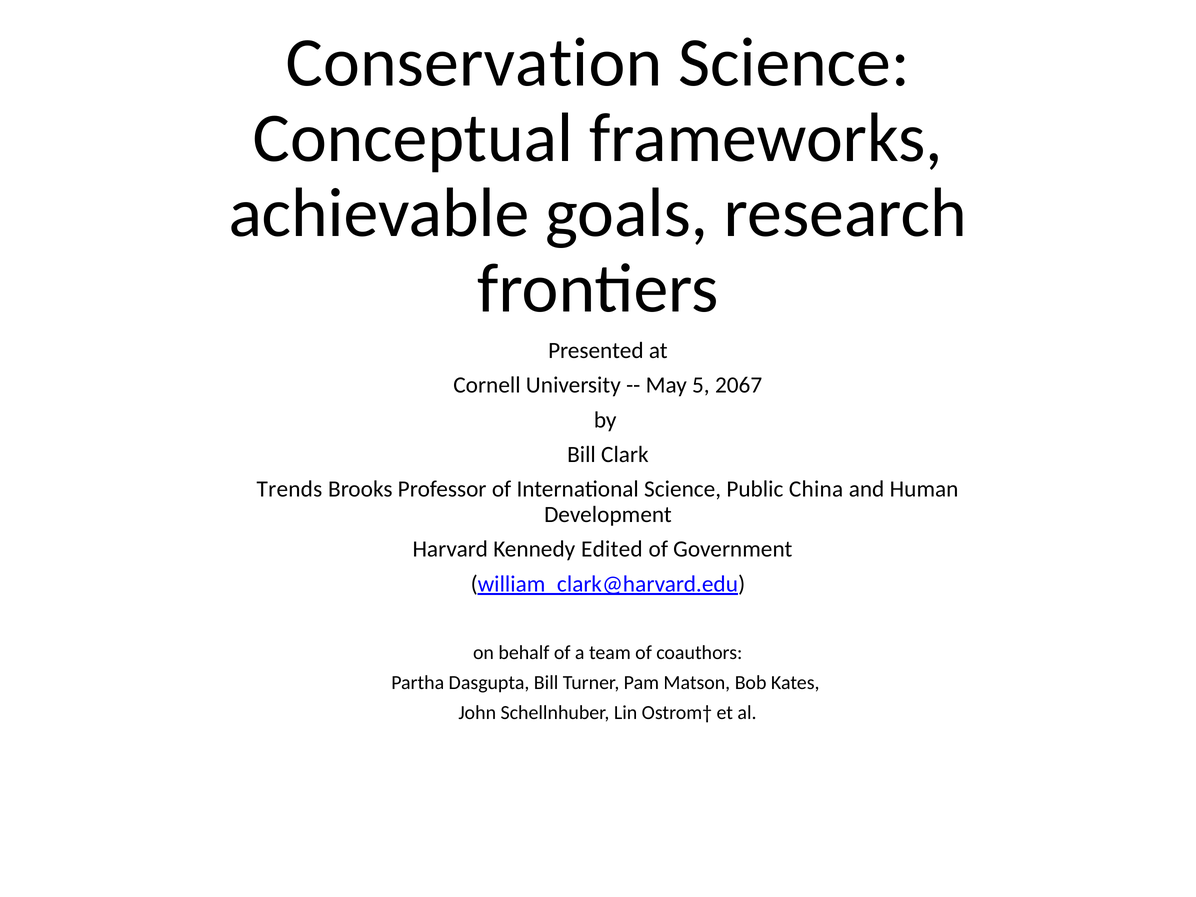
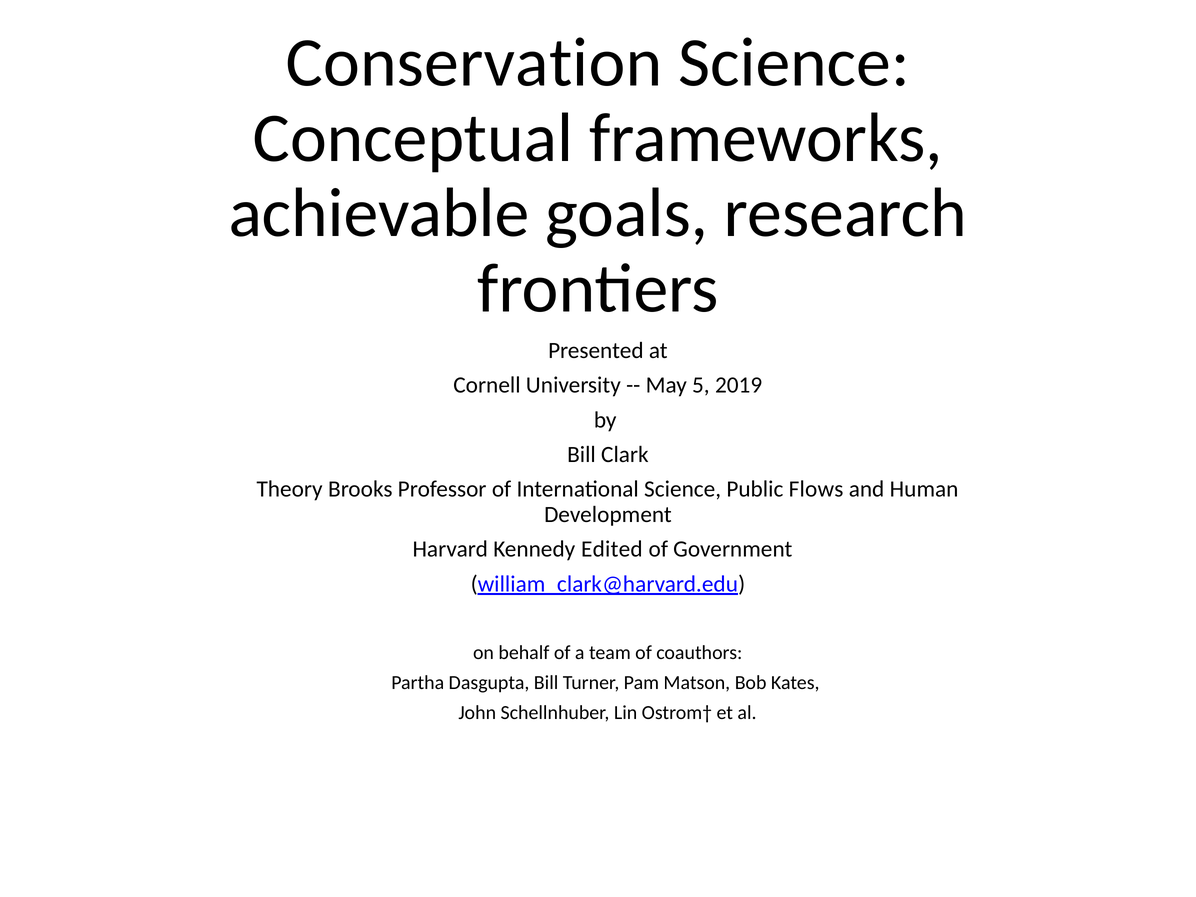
2067: 2067 -> 2019 (739, 385)
Trends: Trends -> Theory (290, 489)
China: China -> Flows (816, 489)
